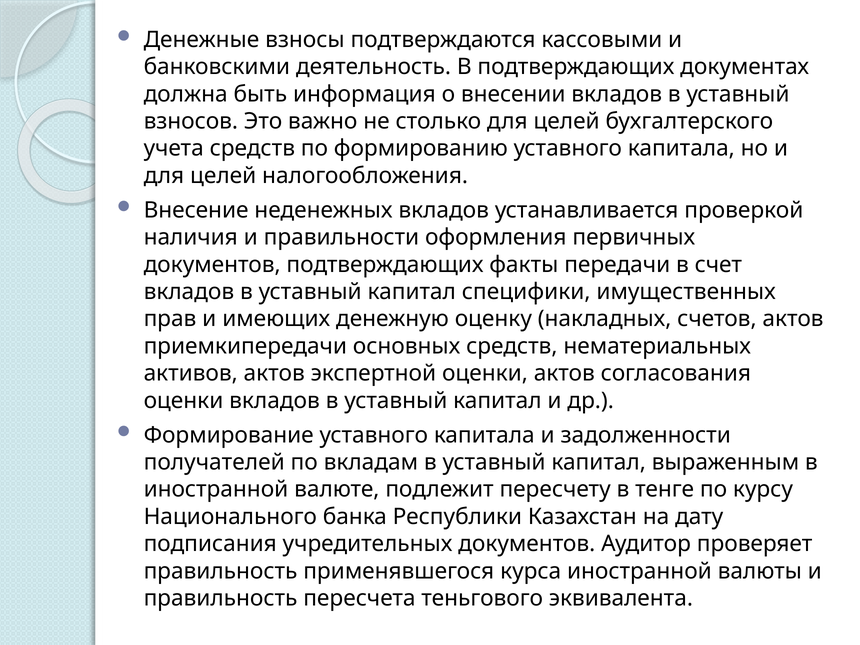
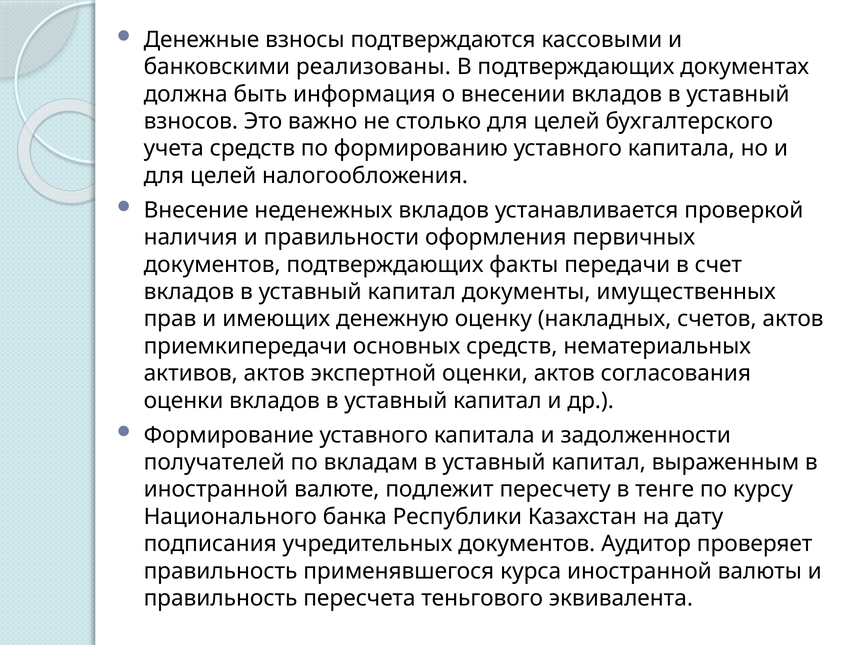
деятельность: деятельность -> реализованы (373, 67)
специфики: специфики -> документы (526, 292)
